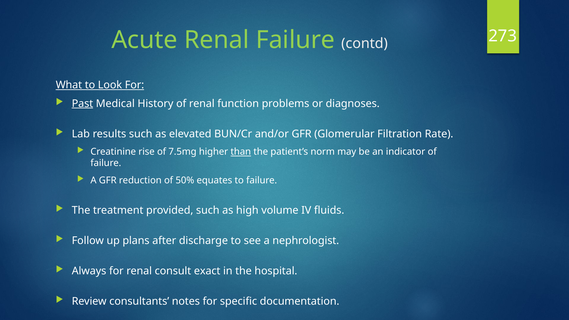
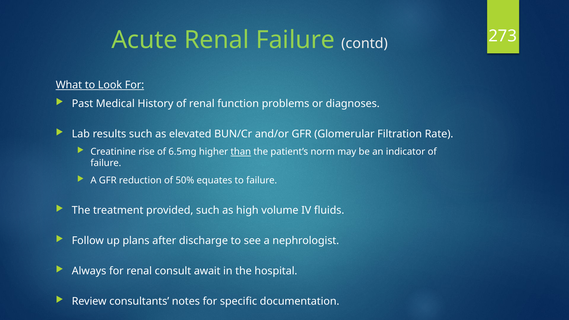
Past underline: present -> none (82, 104)
7.5mg: 7.5mg -> 6.5mg (183, 152)
exact: exact -> await (207, 271)
